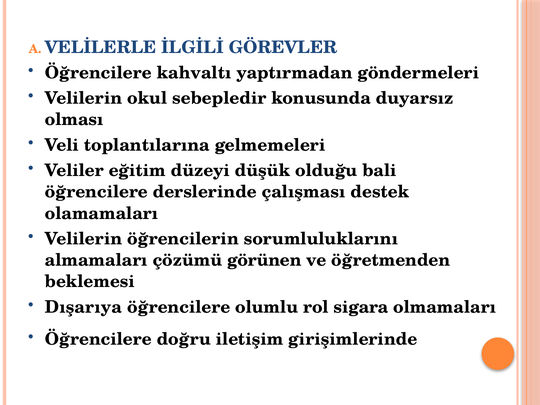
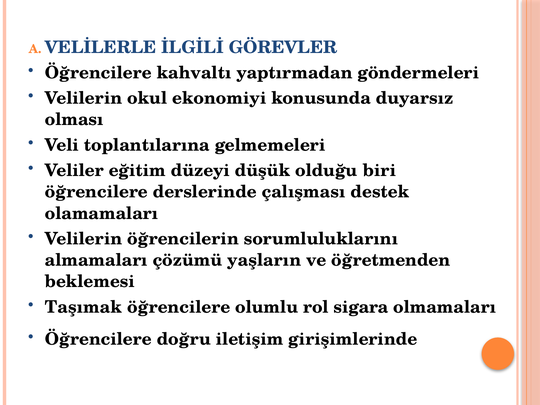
sebepledir: sebepledir -> ekonomiyi (219, 98)
bali: bali -> biri (379, 171)
görünen: görünen -> yaşların (264, 260)
Dışarıya: Dışarıya -> Taşımak (83, 307)
